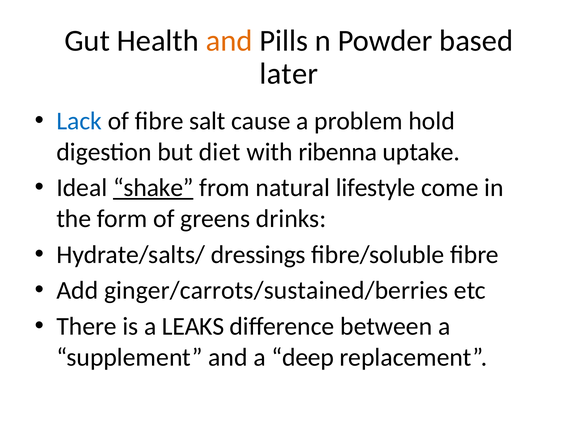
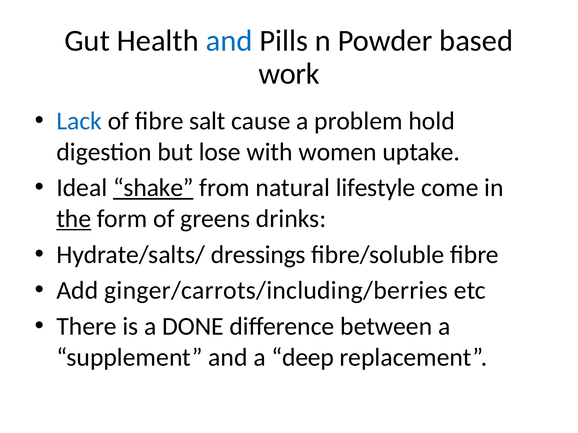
and colour: orange -> blue (229, 41)
later: later -> work (289, 74)
diet: diet -> lose (220, 152)
ribenna: ribenna -> women (338, 152)
the underline: none -> present (74, 219)
ginger/carrots/sustained/berries: ginger/carrots/sustained/berries -> ginger/carrots/including/berries (276, 291)
LEAKS: LEAKS -> DONE (193, 327)
